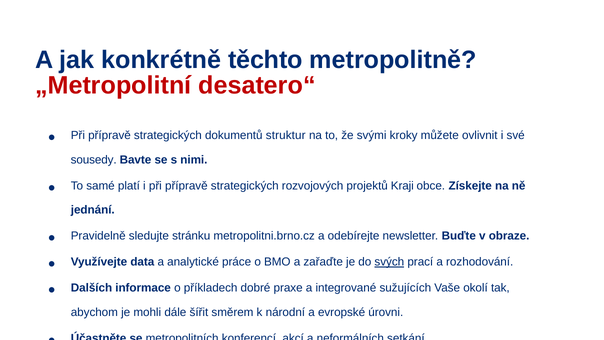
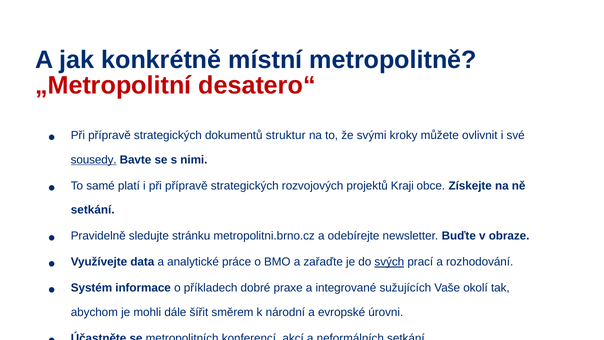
těchto: těchto -> místní (265, 60)
sousedy underline: none -> present (94, 160)
jednání: jednání -> setkání (93, 210)
Dalších: Dalších -> Systém (91, 288)
